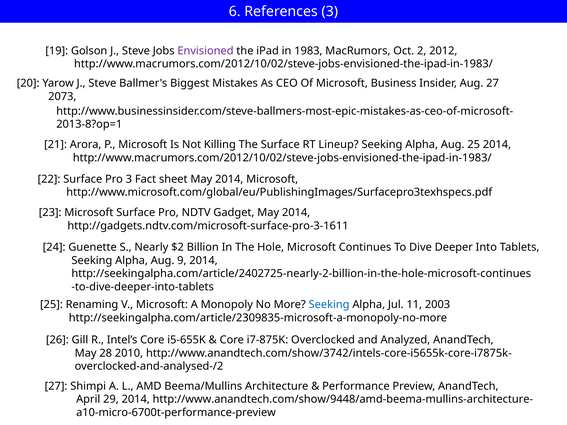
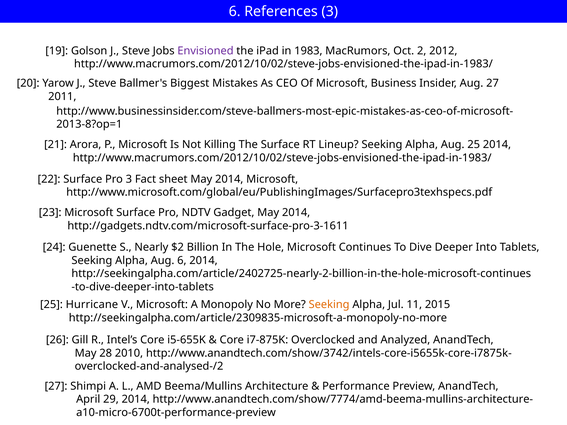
2073: 2073 -> 2011 (62, 97)
Aug 9: 9 -> 6 (182, 261)
Renaming: Renaming -> Hurricane (92, 305)
Seeking colour: blue -> orange (329, 305)
2003: 2003 -> 2015 (438, 305)
http://www.anandtech.com/show/9448/amd-beema-mullins-architecture-: http://www.anandtech.com/show/9448/amd-beema-mullins-architecture- -> http://www.anandtech.com/show/7774/amd-beema-mullins-architecture- (343, 400)
